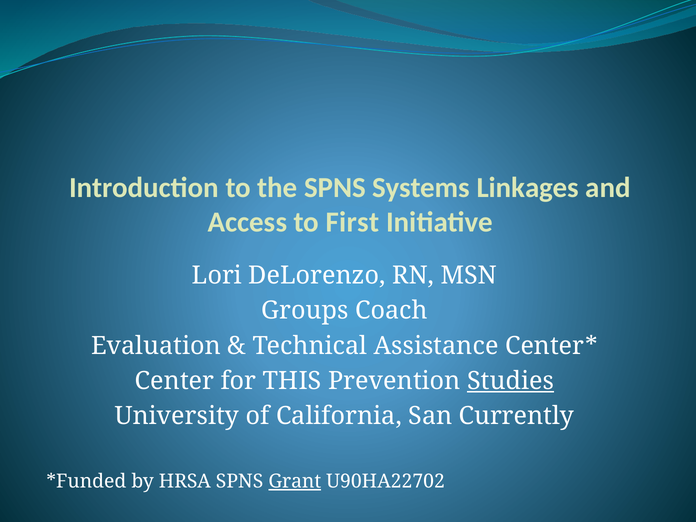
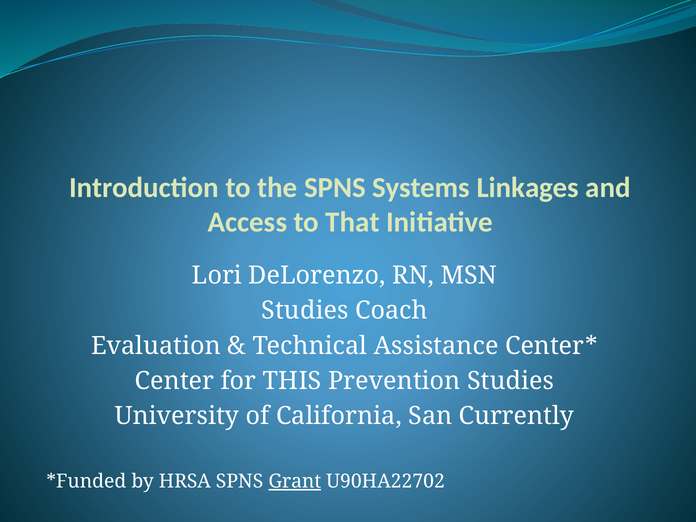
First: First -> That (353, 222)
Groups: Groups -> Studies (305, 311)
Studies underline: present -> none (510, 381)
